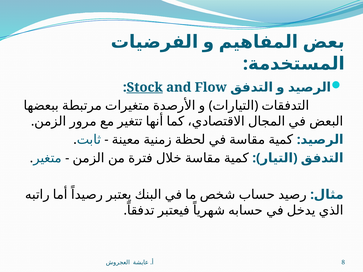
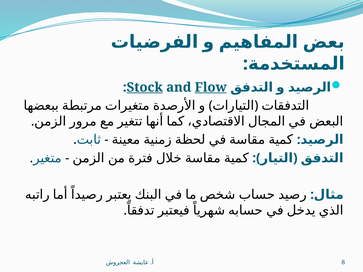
Flow underline: none -> present (211, 87)
